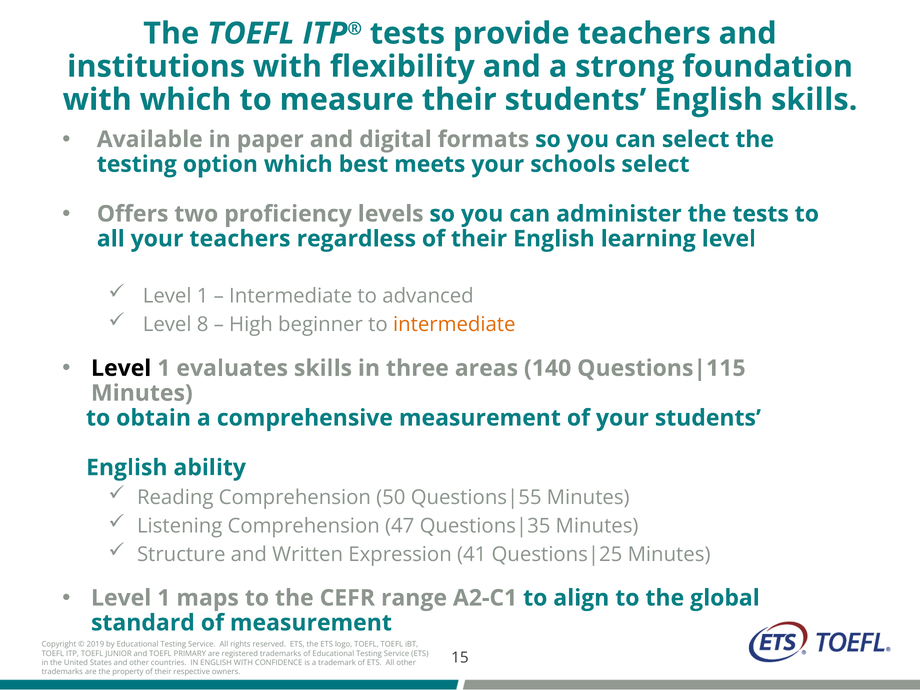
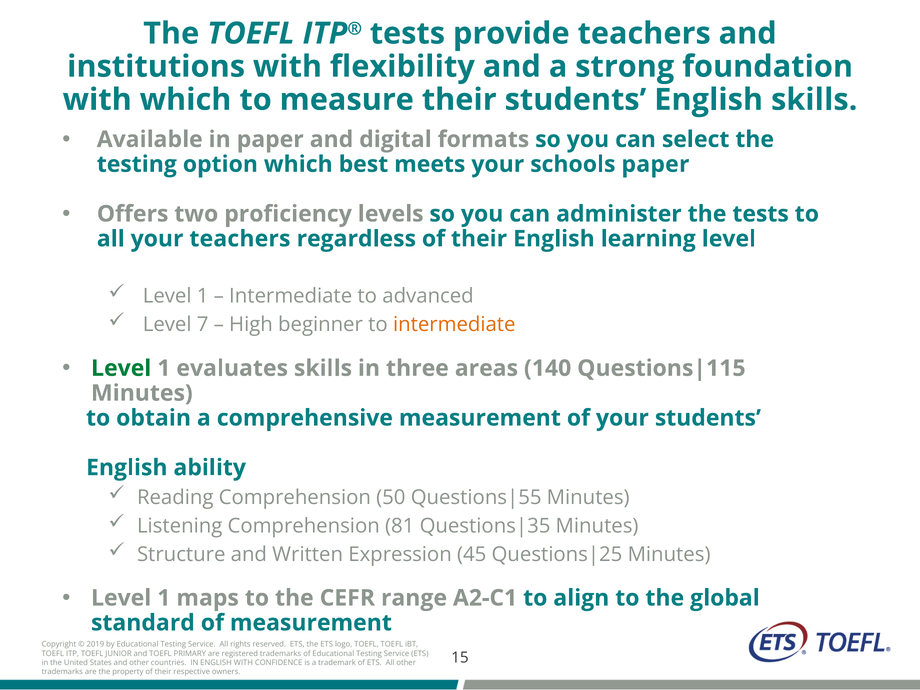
schools select: select -> paper (655, 164)
8: 8 -> 7 (203, 325)
Level colour: black -> green (121, 368)
47: 47 -> 81 (400, 526)
41: 41 -> 45 (472, 554)
